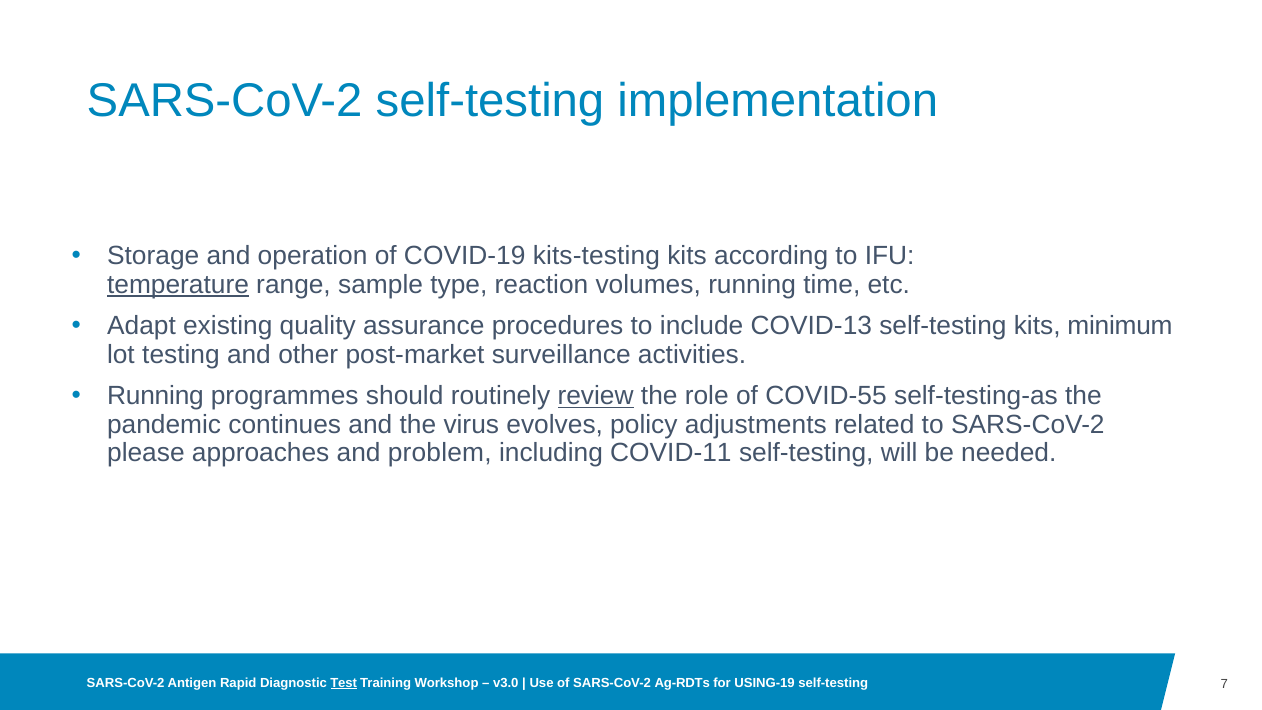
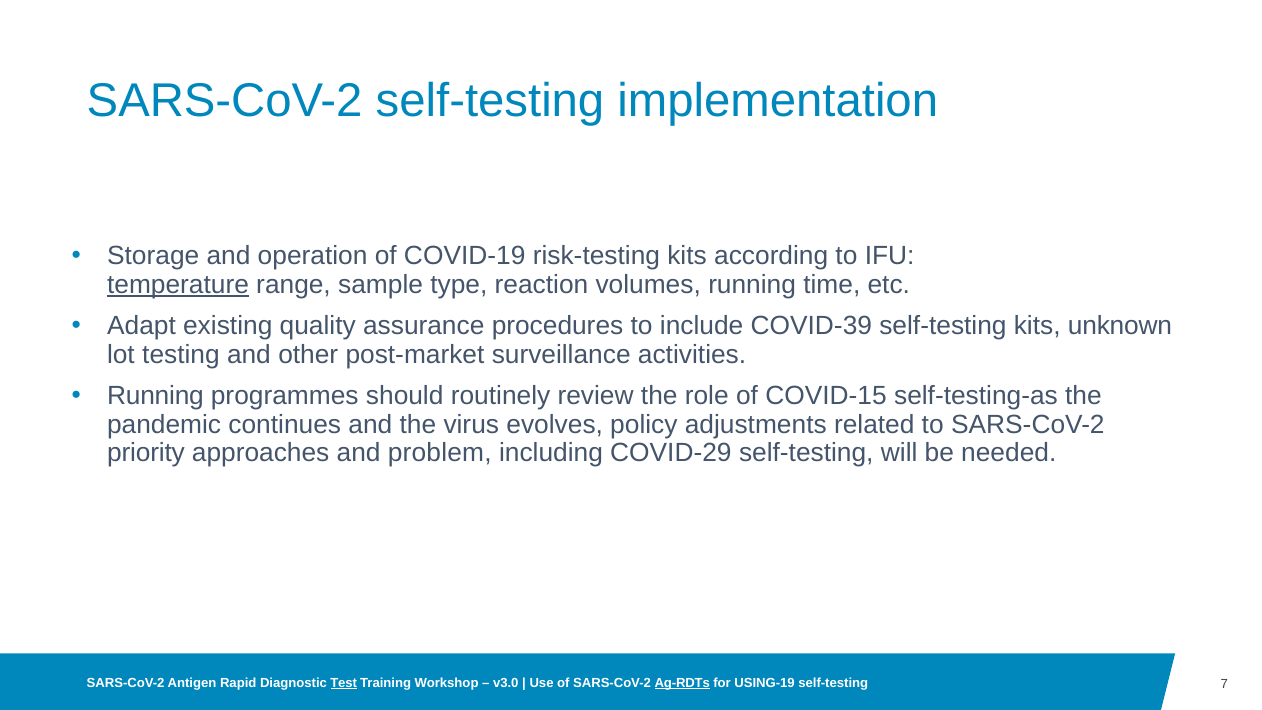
kits-testing: kits-testing -> risk-testing (596, 256)
COVID-13: COVID-13 -> COVID-39 (811, 326)
minimum: minimum -> unknown (1120, 326)
review underline: present -> none (596, 396)
COVID-55: COVID-55 -> COVID-15 (826, 396)
please: please -> priority (146, 453)
COVID-11: COVID-11 -> COVID-29 (671, 453)
Ag-RDTs underline: none -> present (682, 683)
